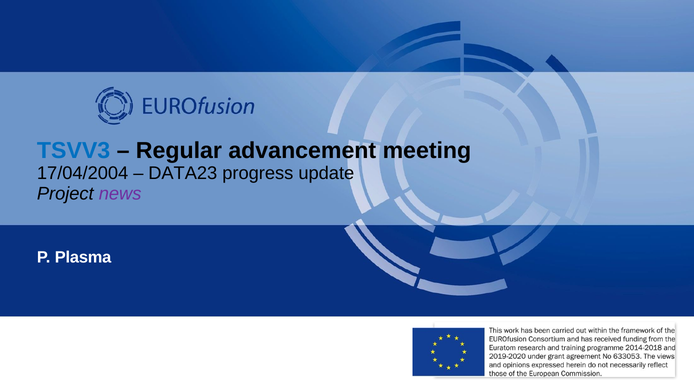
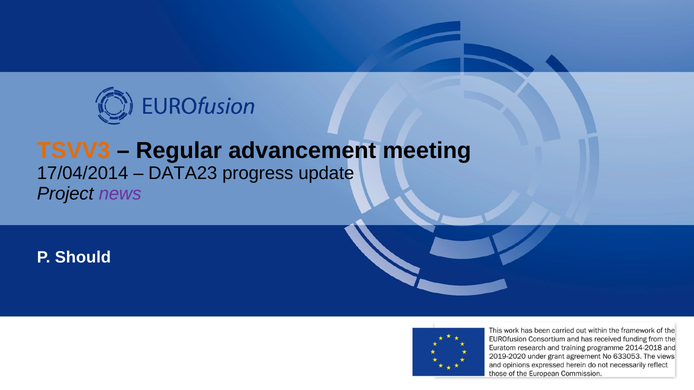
TSVV3 colour: blue -> orange (74, 151)
17/04/2004: 17/04/2004 -> 17/04/2014 (83, 174)
Plasma: Plasma -> Should (83, 257)
